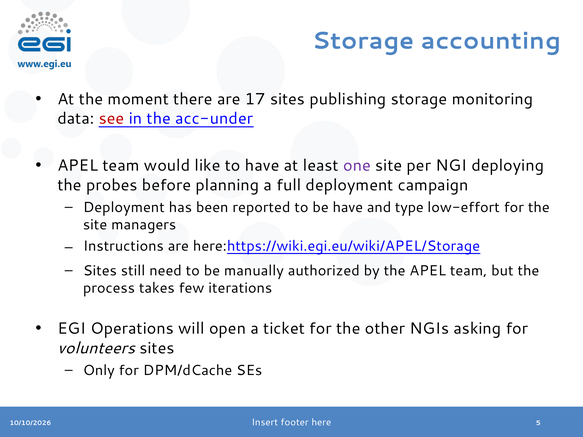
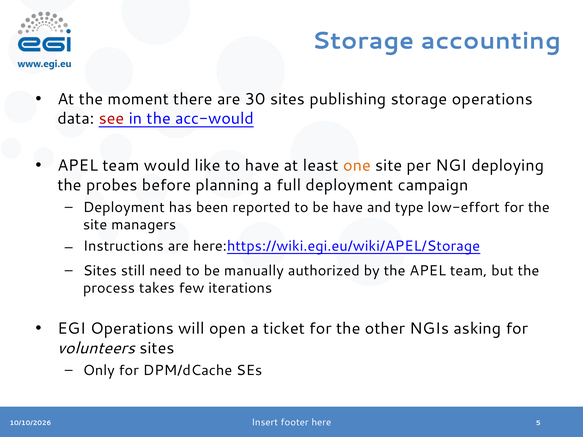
17: 17 -> 30 (255, 99)
storage monitoring: monitoring -> operations (492, 99)
acc-under: acc-under -> acc-would (214, 119)
one colour: purple -> orange (357, 166)
